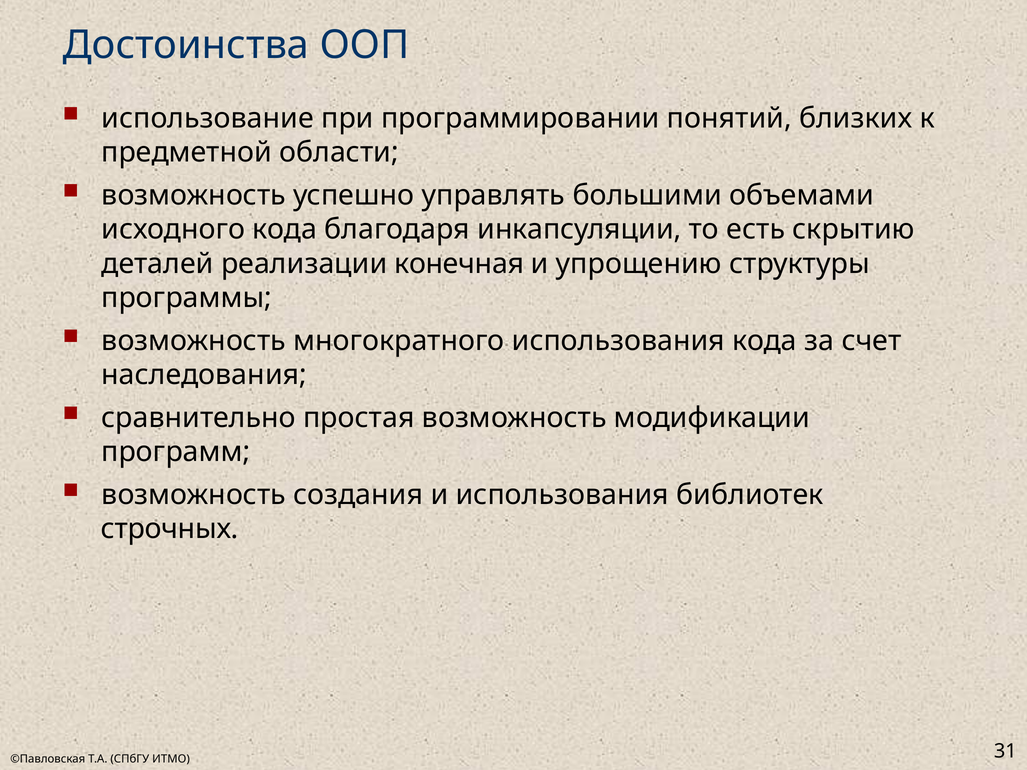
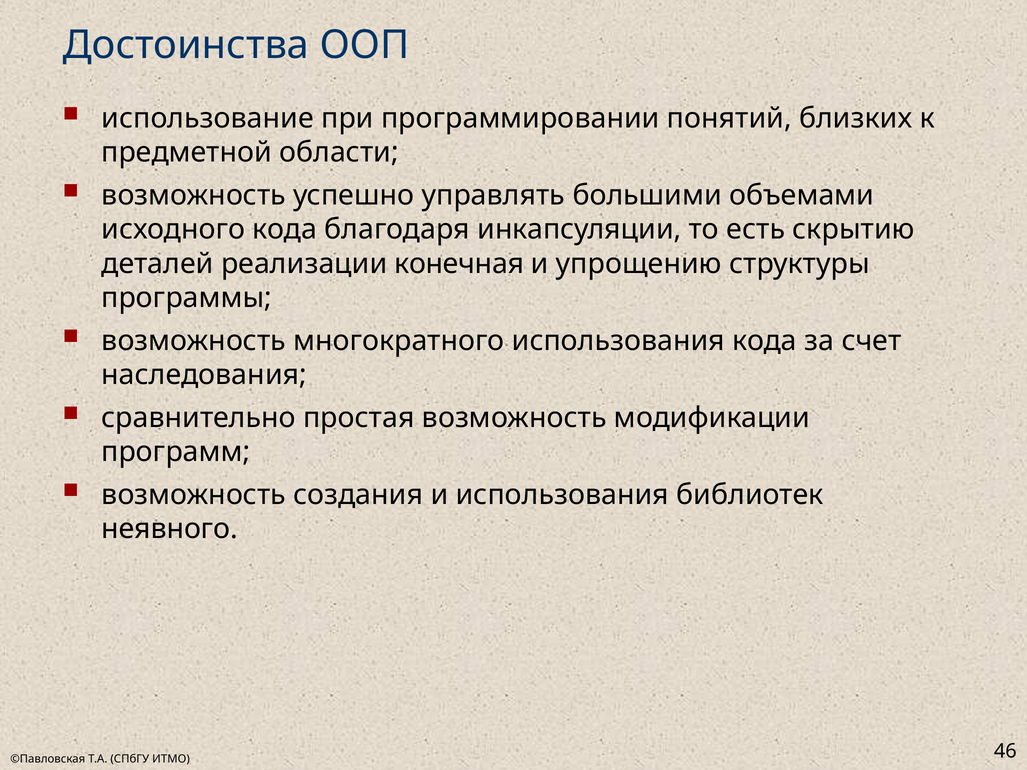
строчных: строчных -> неявного (170, 529)
31: 31 -> 46 (1005, 751)
